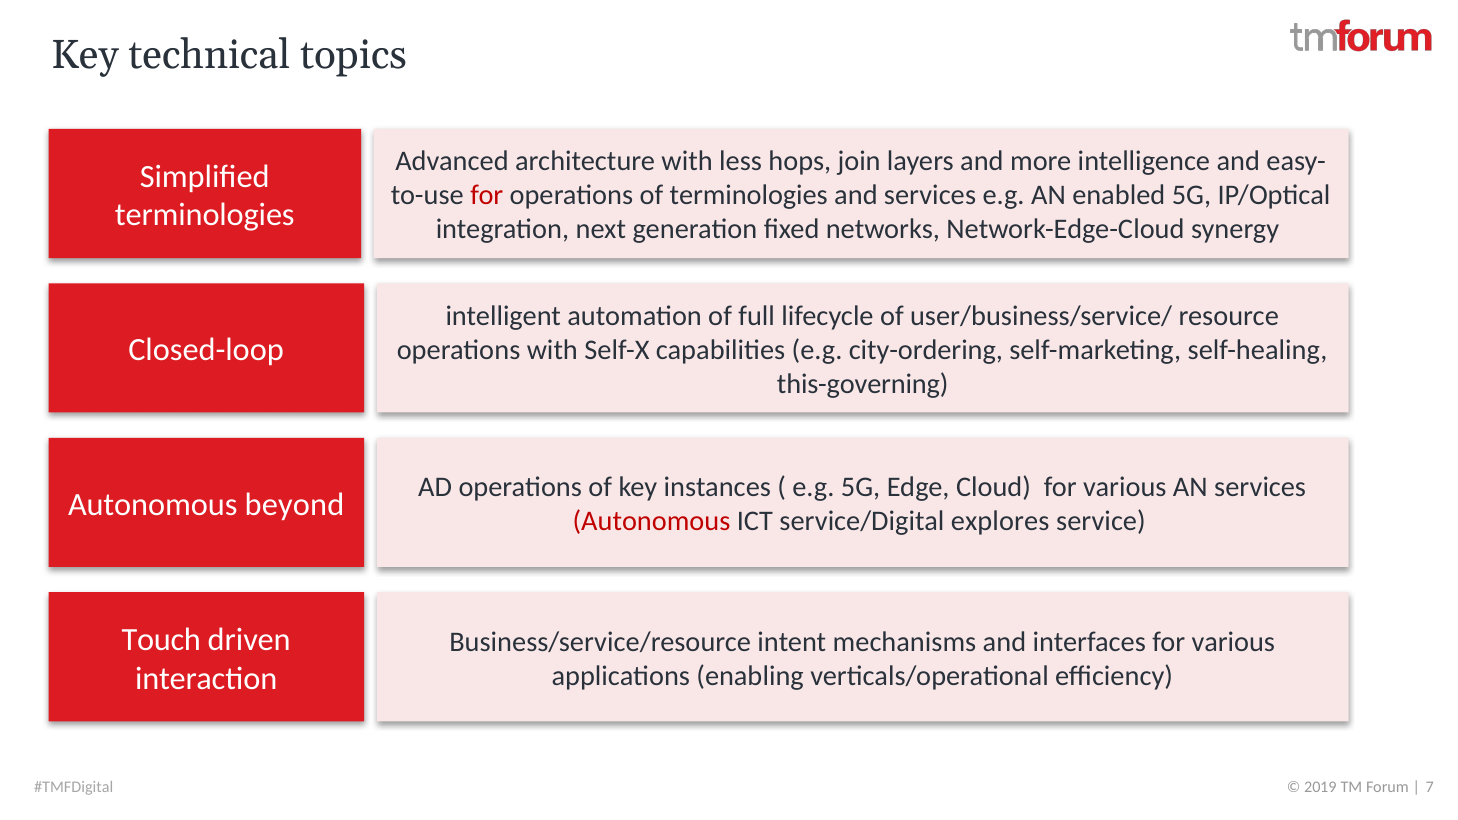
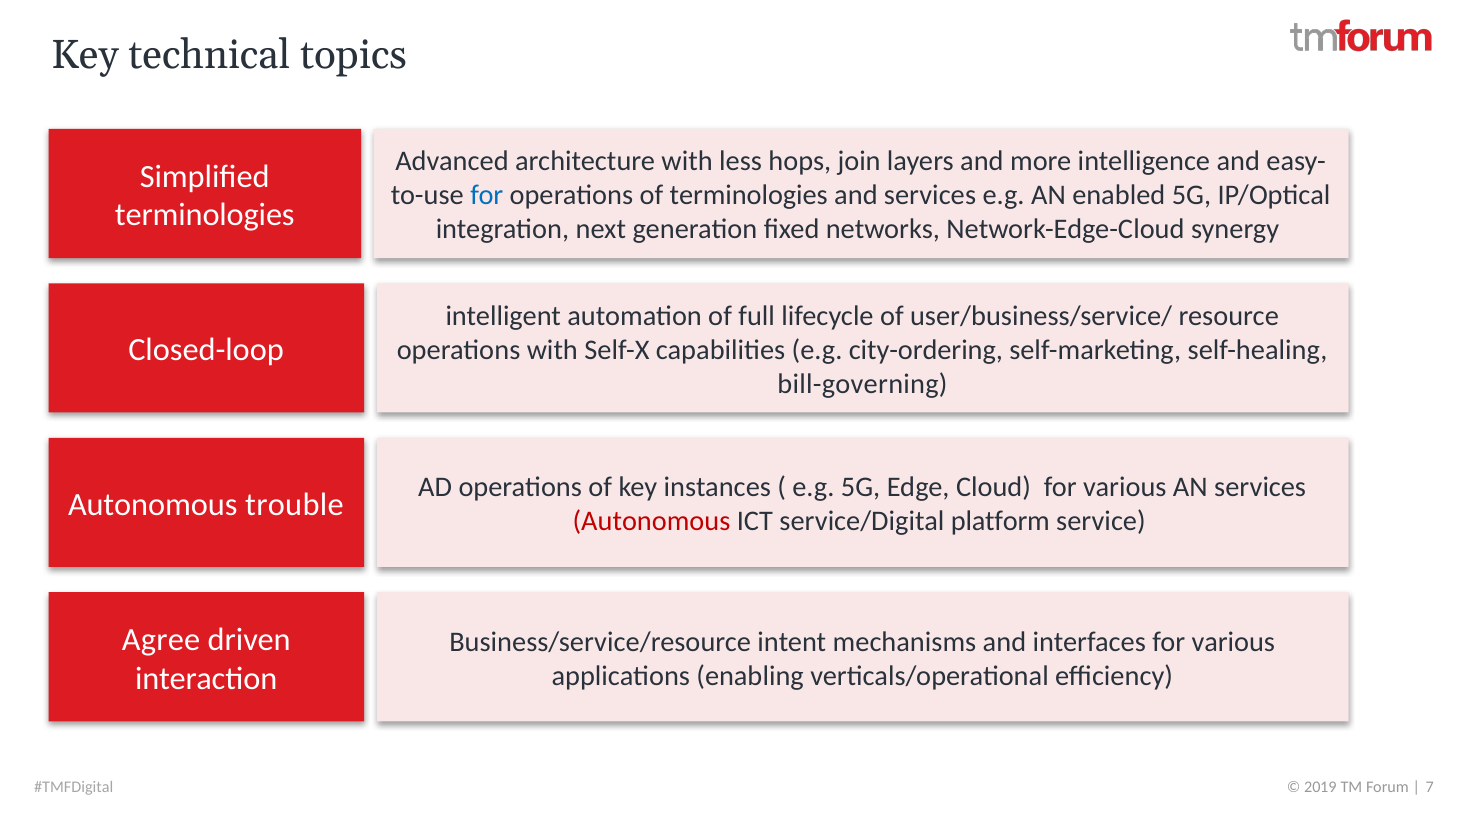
for colour: red -> blue (487, 196)
this-governing: this-governing -> bill-governing (862, 384)
beyond: beyond -> trouble (294, 505)
explores: explores -> platform (1000, 521)
Touch: Touch -> Agree (161, 640)
